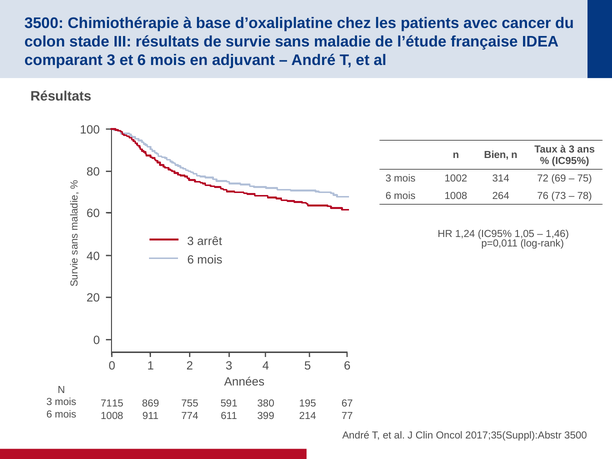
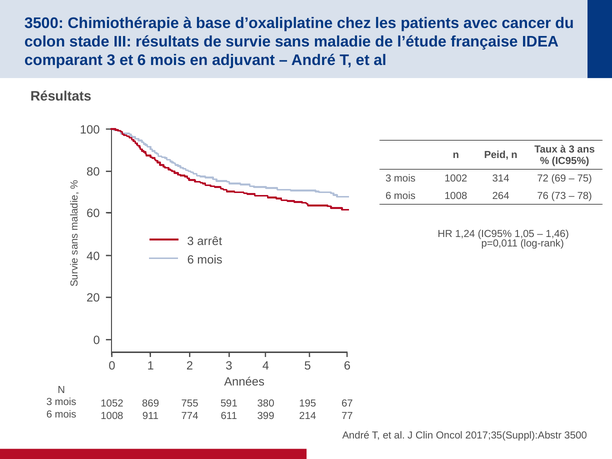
Bien: Bien -> Peid (496, 155)
7115: 7115 -> 1052 (112, 403)
